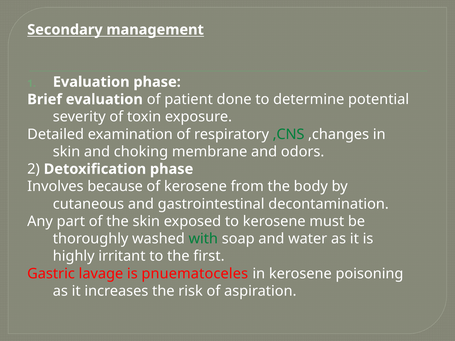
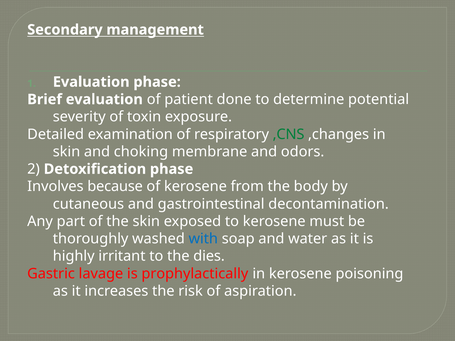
with colour: green -> blue (203, 239)
first: first -> dies (209, 256)
pnuematoceles: pnuematoceles -> prophylactically (195, 274)
